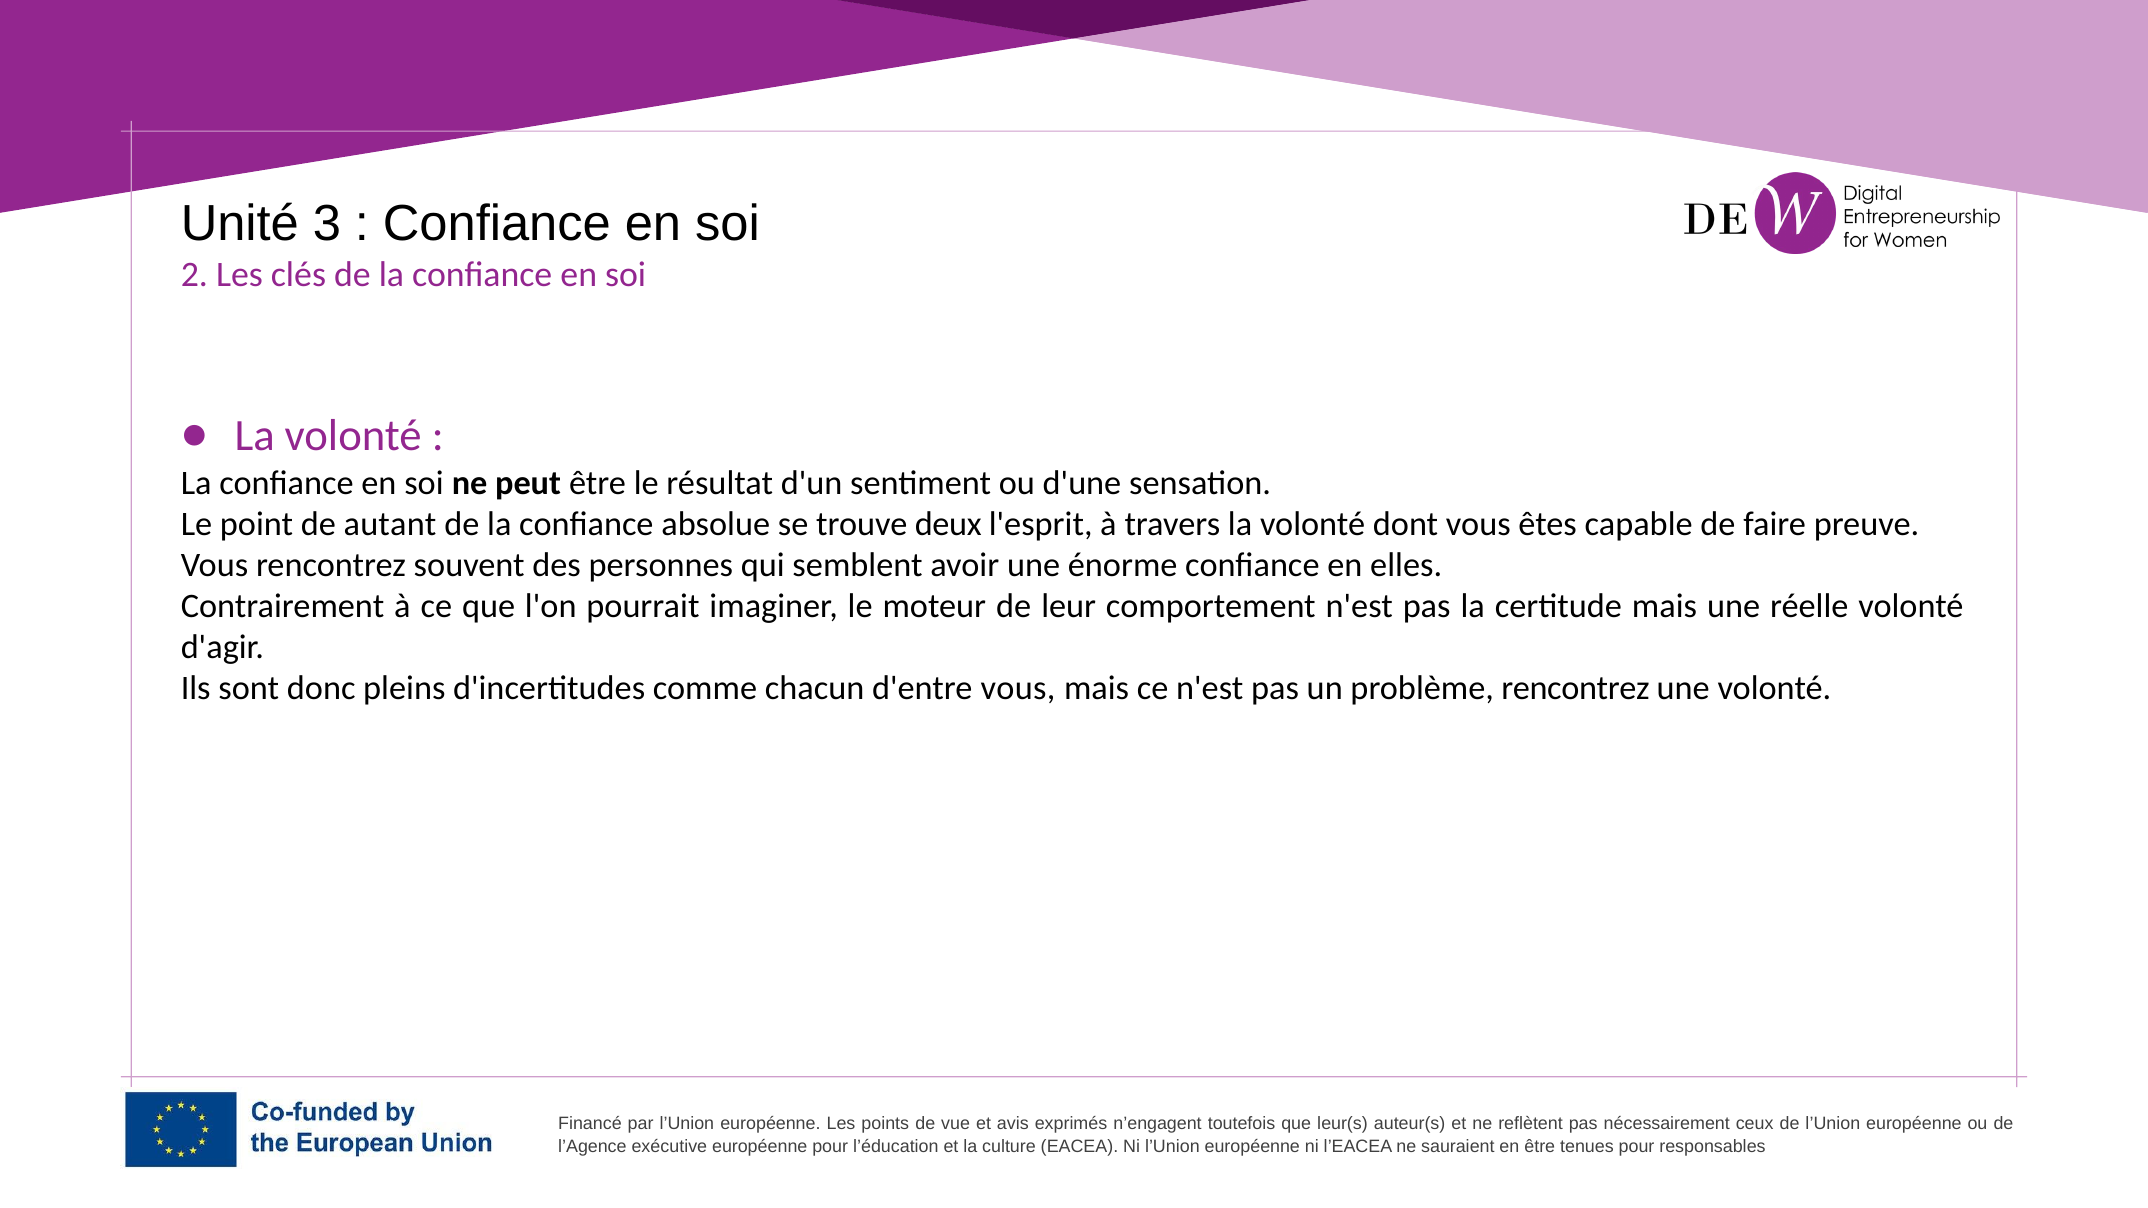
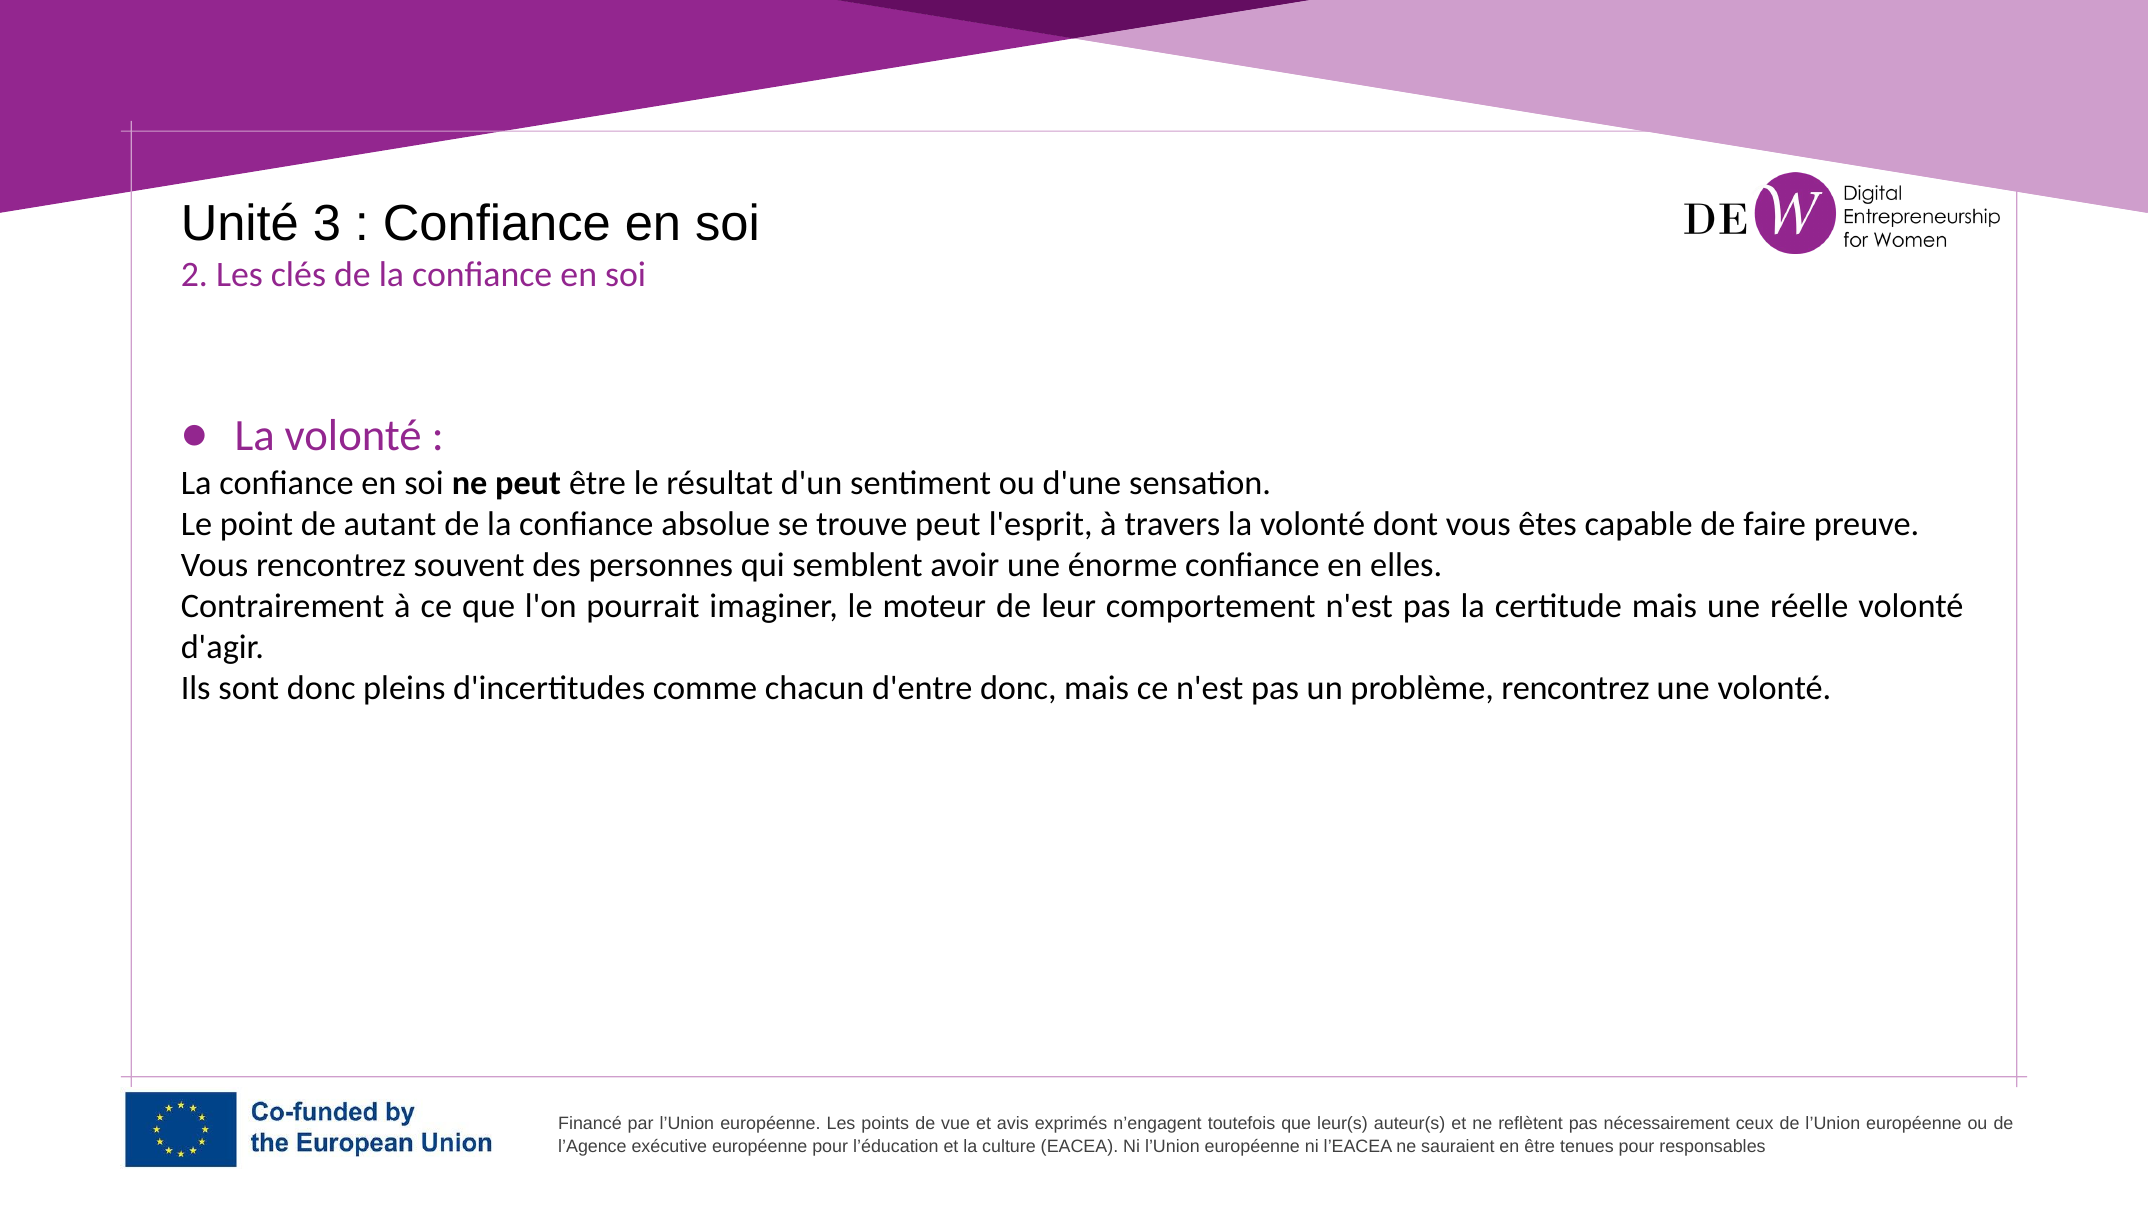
trouve deux: deux -> peut (948, 524)
d'entre vous: vous -> donc (1018, 689)
